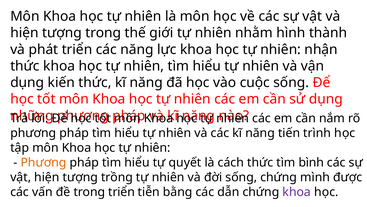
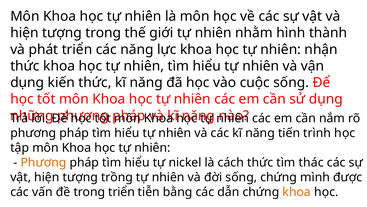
quyết: quyết -> nickel (185, 162)
bình: bình -> thác (311, 162)
khoa colour: purple -> orange (297, 192)
